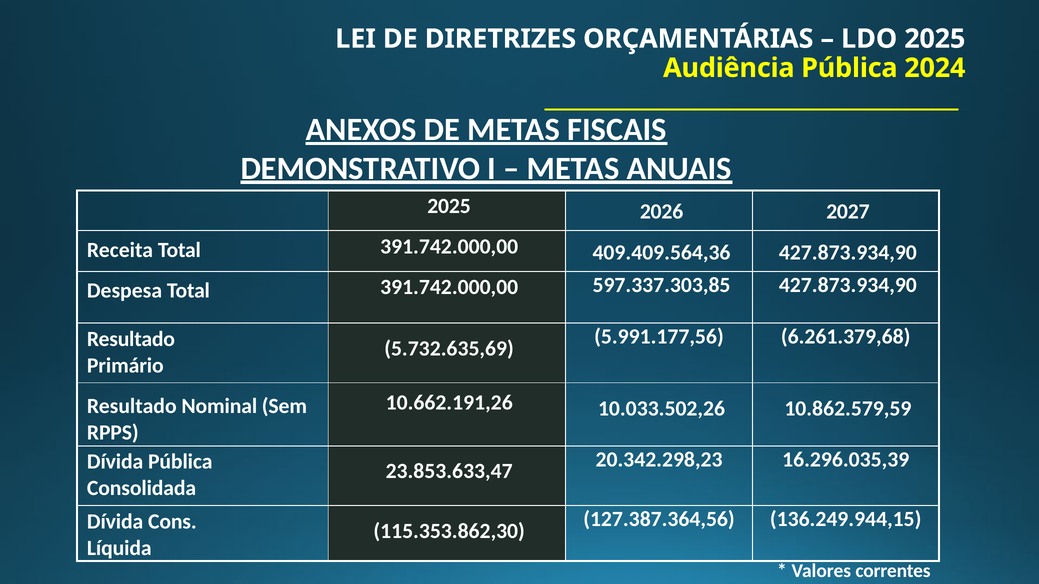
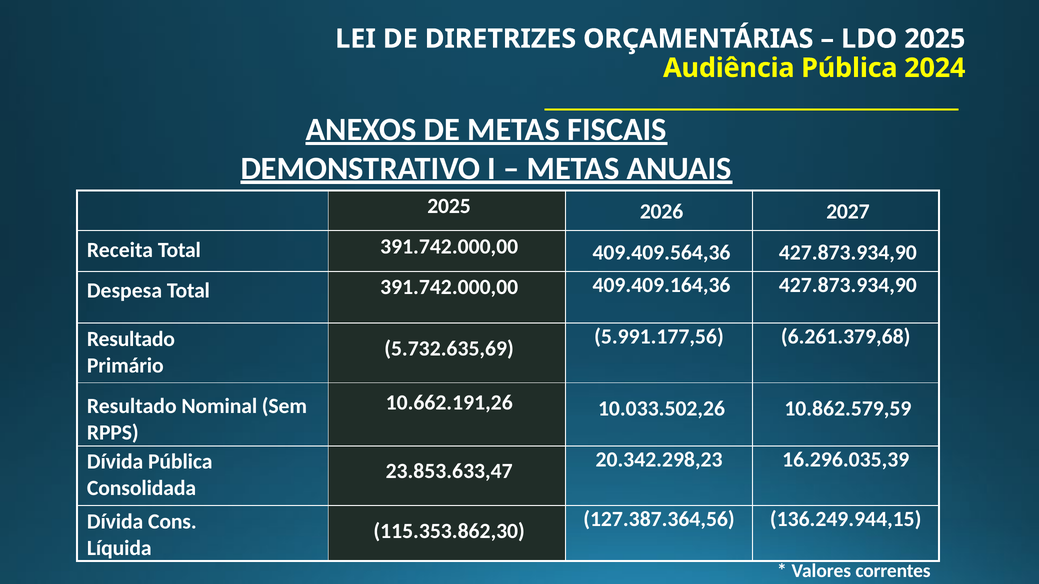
597.337.303,85: 597.337.303,85 -> 409.409.164,36 (661, 285)
